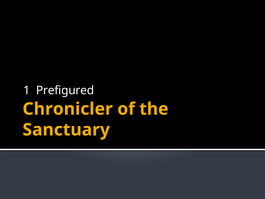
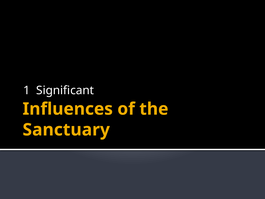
Prefigured: Prefigured -> Significant (65, 90)
Chronicler: Chronicler -> Influences (68, 109)
